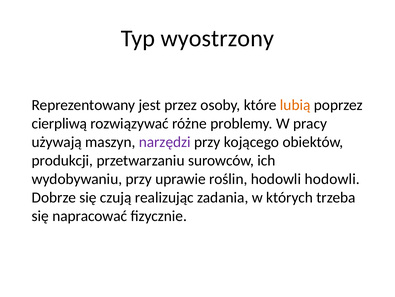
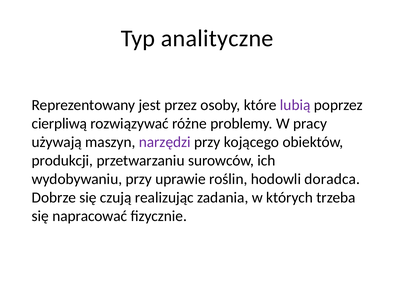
wyostrzony: wyostrzony -> analityczne (217, 38)
lubią colour: orange -> purple (295, 105)
hodowli hodowli: hodowli -> doradca (332, 179)
